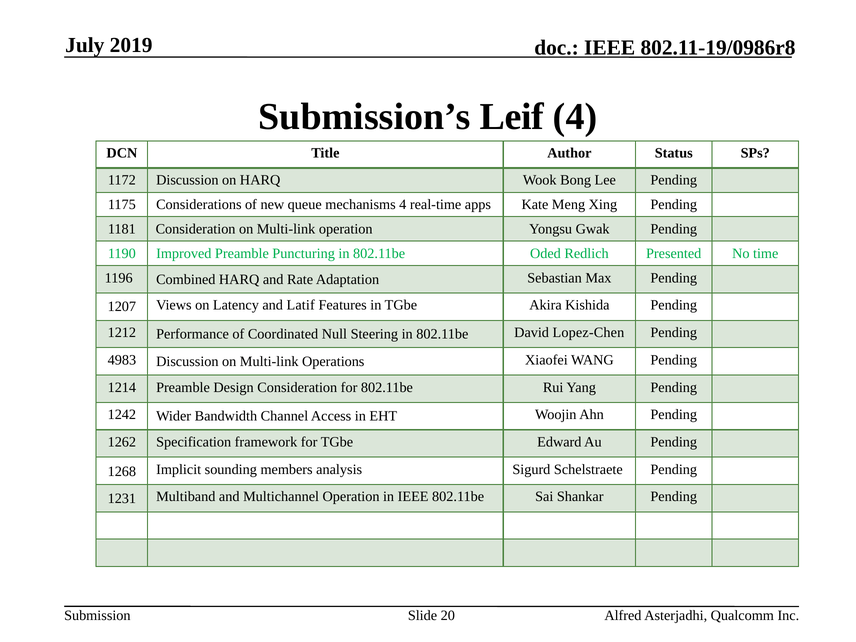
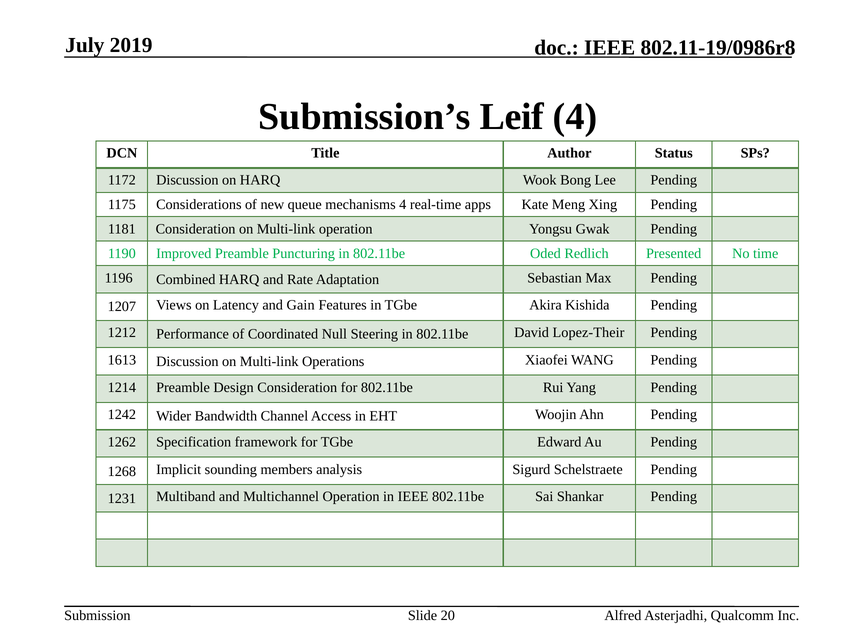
Latif: Latif -> Gain (301, 305)
Lopez-Chen: Lopez-Chen -> Lopez-Their (588, 333)
4983: 4983 -> 1613 (122, 360)
